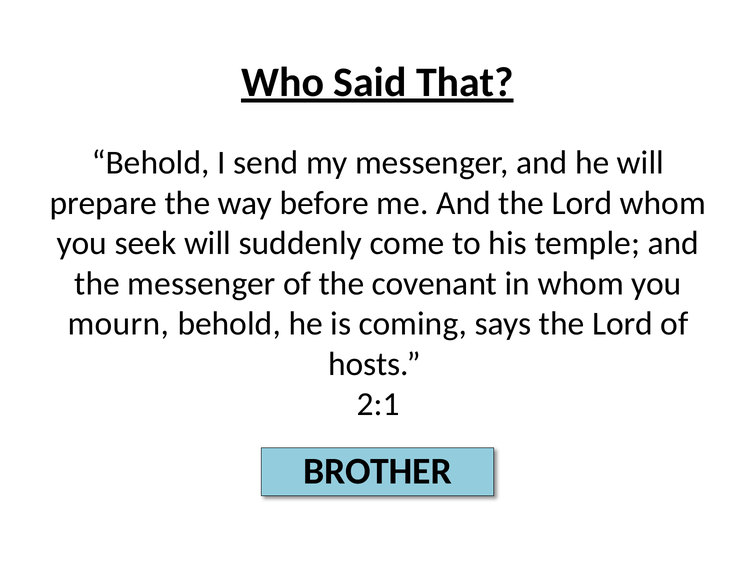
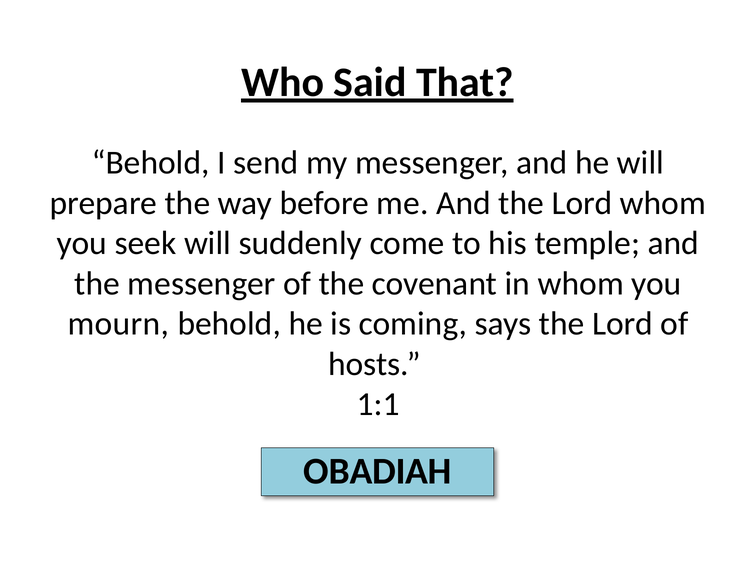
2:1: 2:1 -> 1:1 (378, 404)
BROTHER: BROTHER -> OBADIAH (378, 472)
